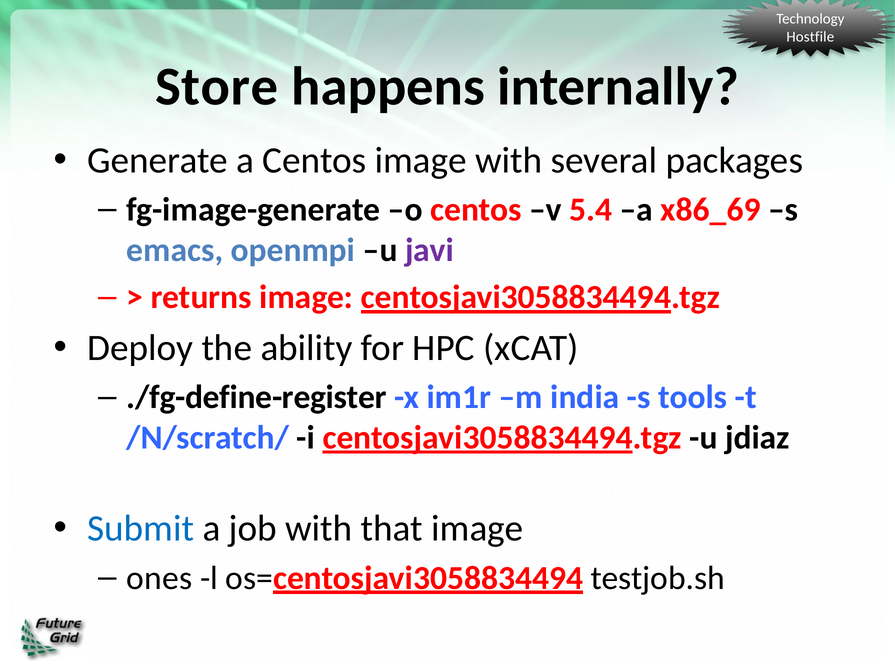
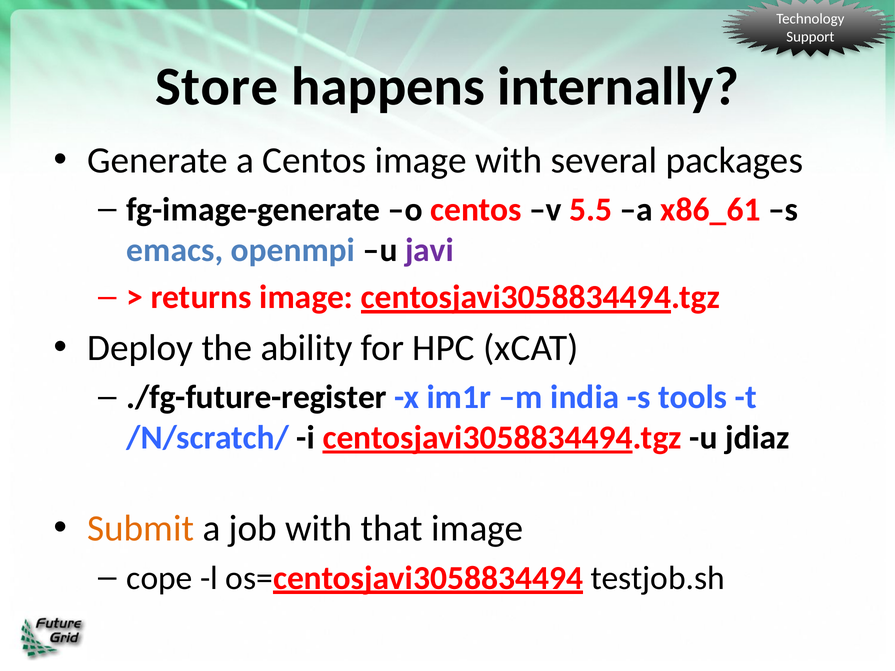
Hostfile: Hostfile -> Support (810, 37)
5.4: 5.4 -> 5.5 (591, 210)
x86_69: x86_69 -> x86_61 (711, 210)
./fg-define-register: ./fg-define-register -> ./fg-future-register (257, 398)
Submit colour: blue -> orange (141, 529)
ones: ones -> cope (159, 578)
